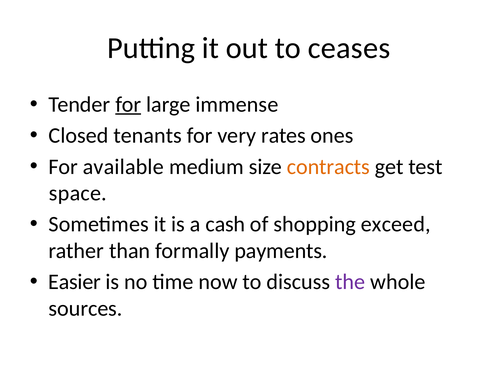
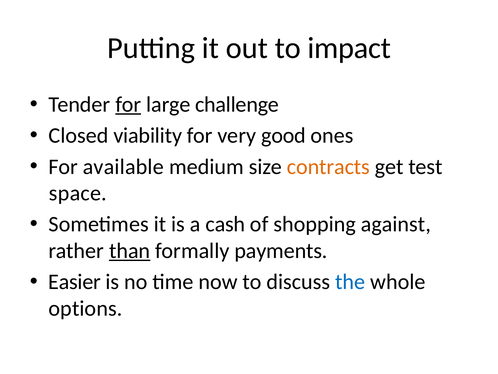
ceases: ceases -> impact (349, 48)
immense: immense -> challenge (237, 104)
tenants: tenants -> viability (148, 135)
rates: rates -> good (283, 135)
exceed: exceed -> against (396, 224)
than underline: none -> present (130, 251)
the colour: purple -> blue (350, 282)
sources: sources -> options (85, 308)
